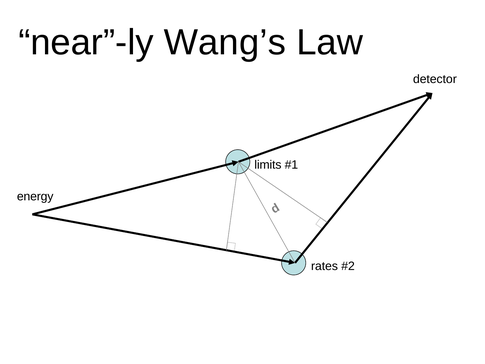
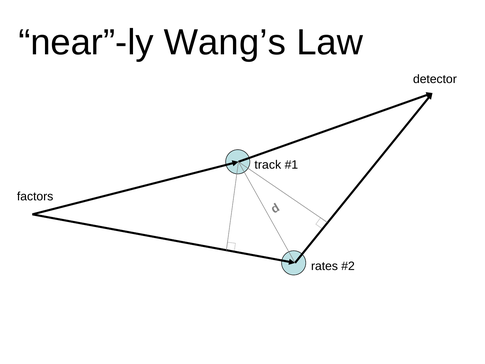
limits: limits -> track (268, 165)
energy: energy -> factors (35, 196)
